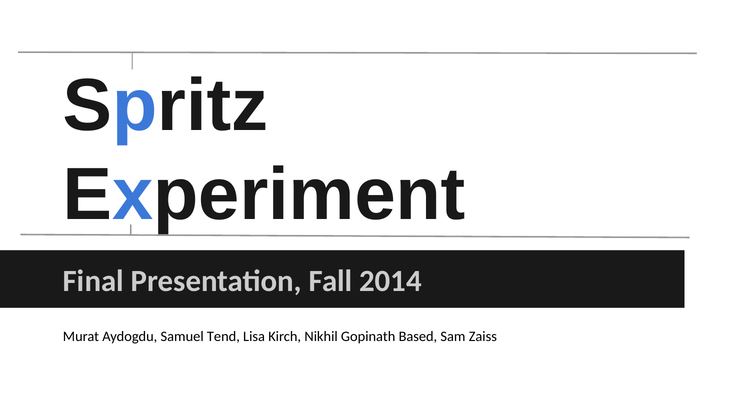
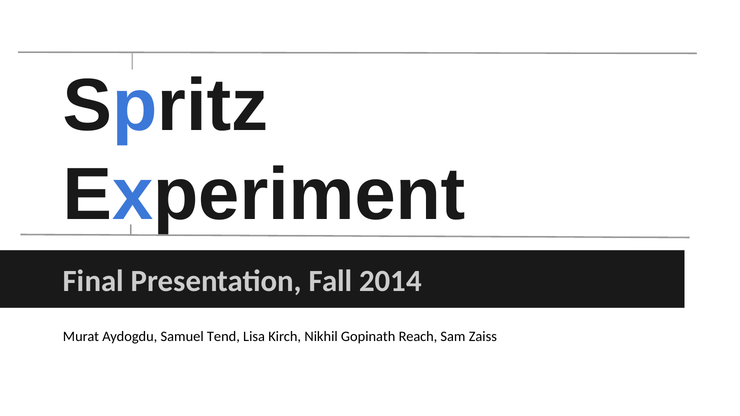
Based: Based -> Reach (418, 337)
